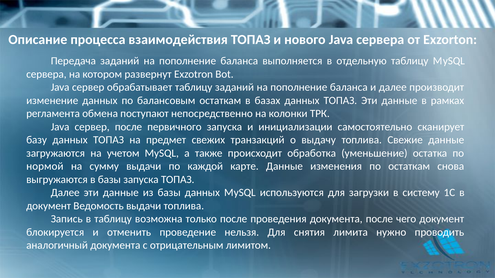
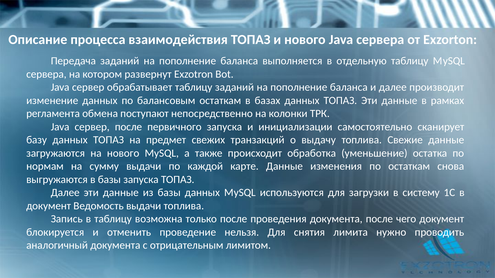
на учетом: учетом -> нового (123, 153)
нормой: нормой -> нормам (45, 167)
